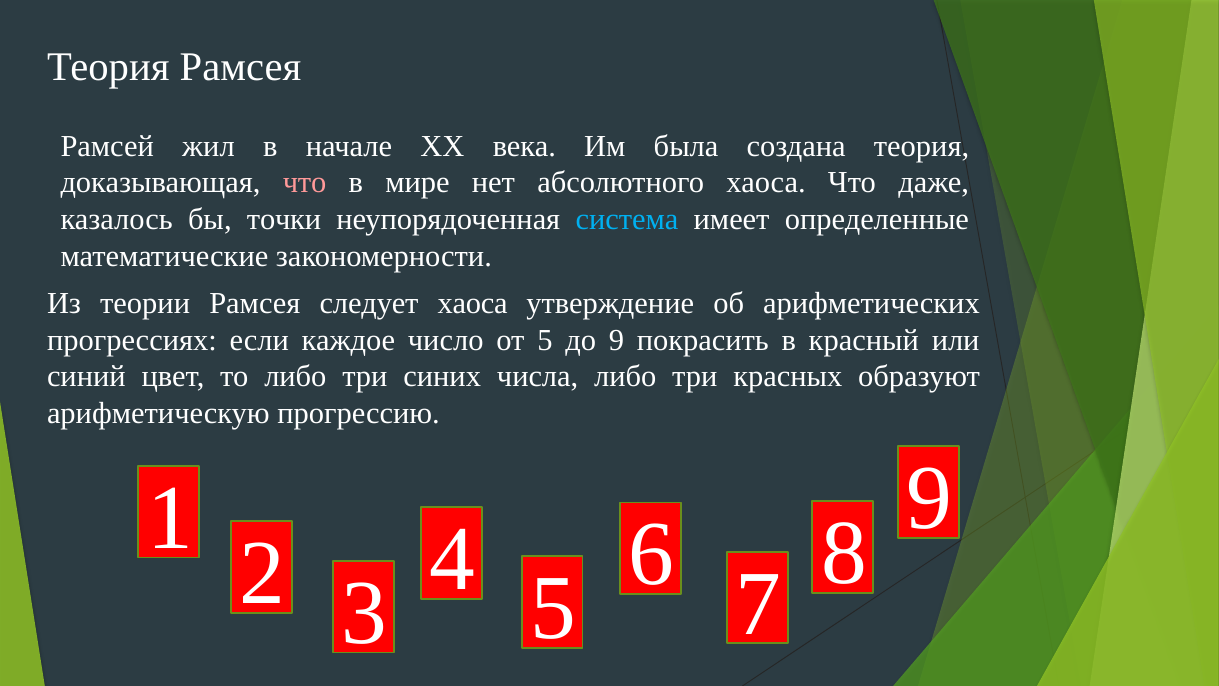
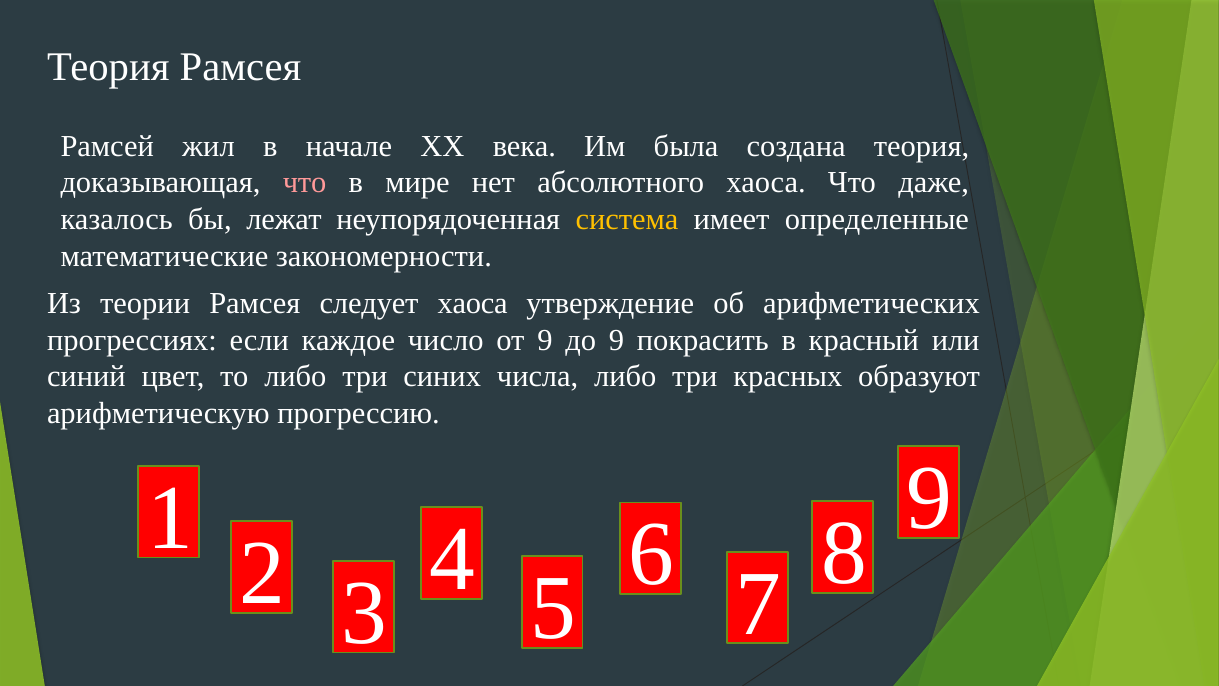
точки: точки -> лежат (284, 219)
система colour: light blue -> yellow (627, 219)
от 5: 5 -> 9 (545, 340)
